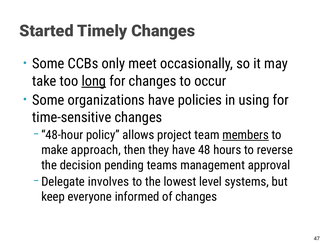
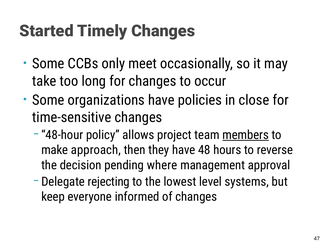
long underline: present -> none (94, 81)
using: using -> close (254, 100)
teams: teams -> where (162, 165)
involves: involves -> rejecting (109, 181)
